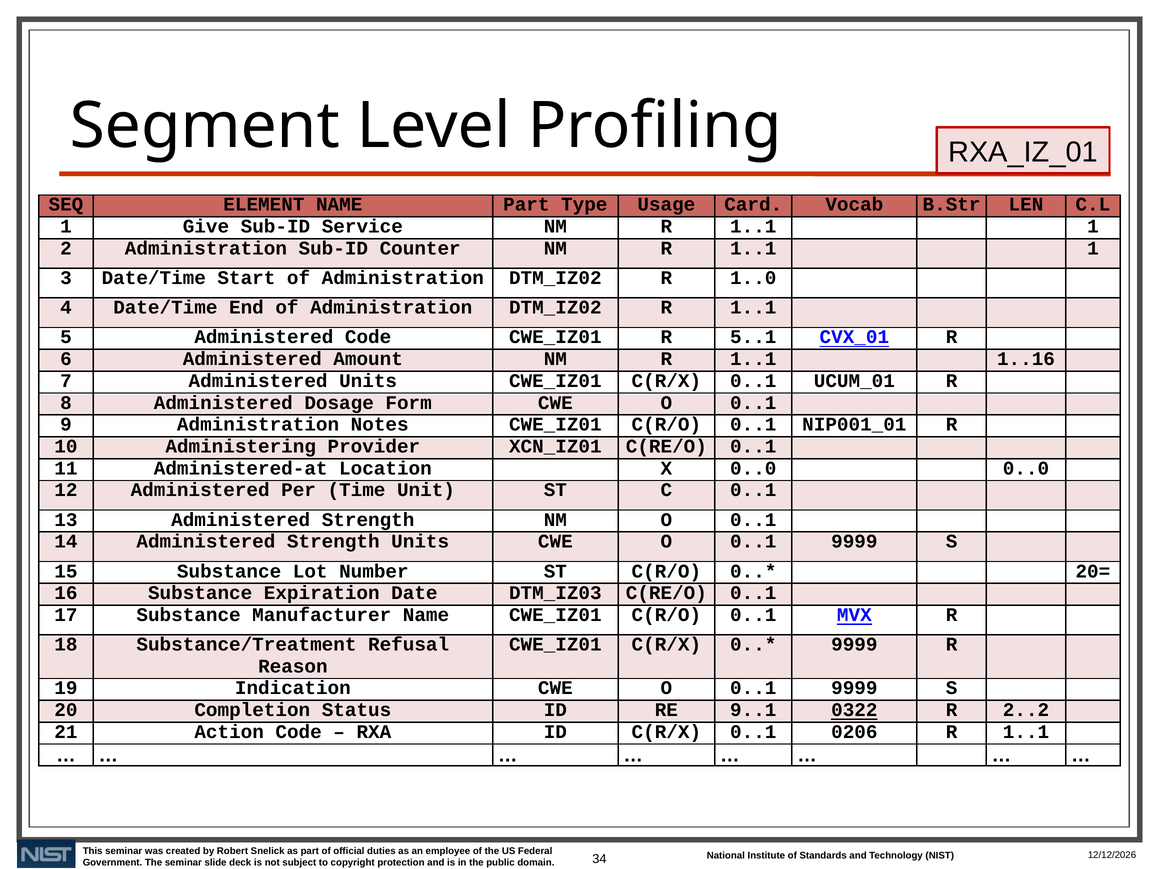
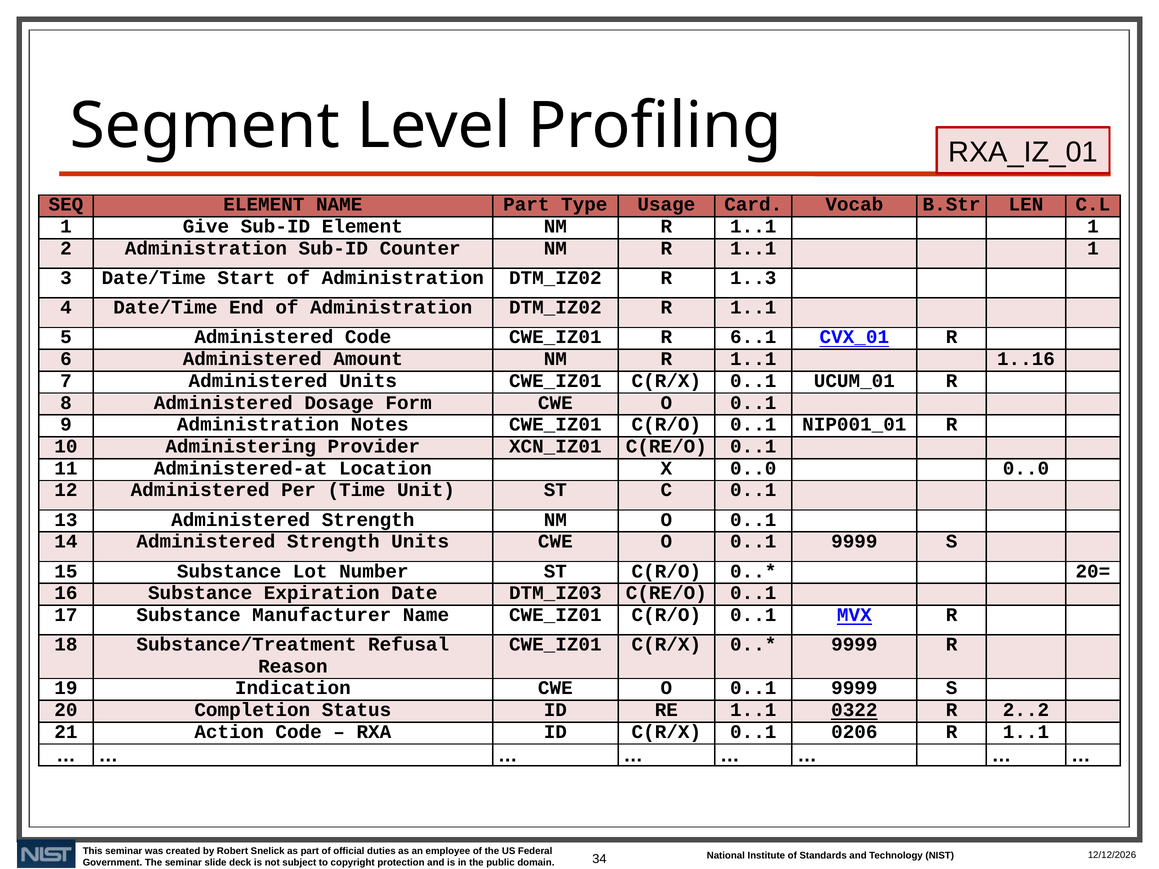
Sub-ID Service: Service -> Element (362, 227)
1..0: 1..0 -> 1..3 (753, 278)
5..1: 5..1 -> 6..1 (753, 337)
RE 9..1: 9..1 -> 1..1 (753, 710)
